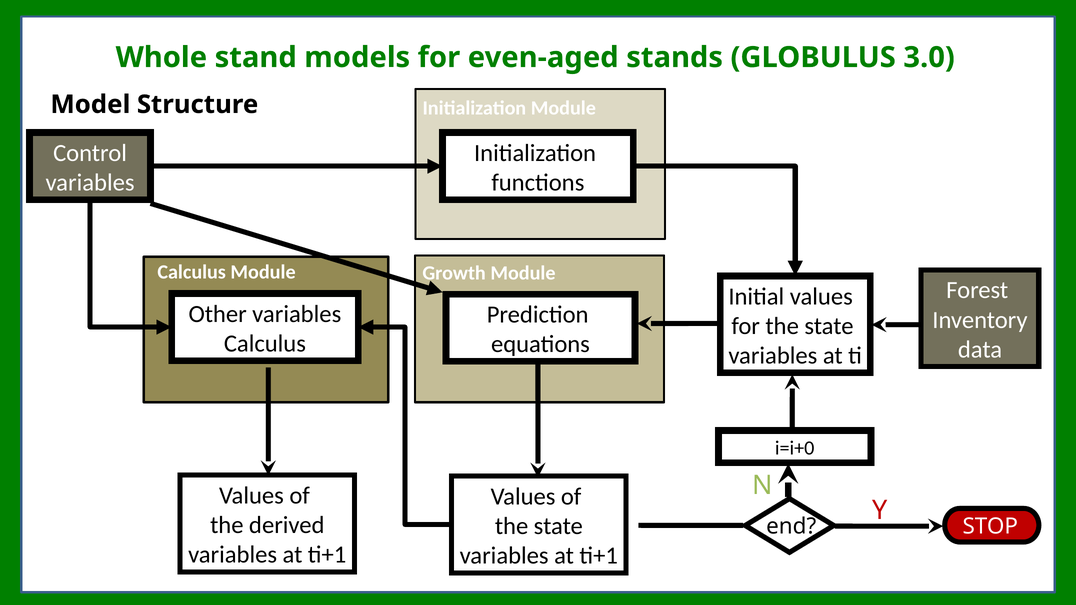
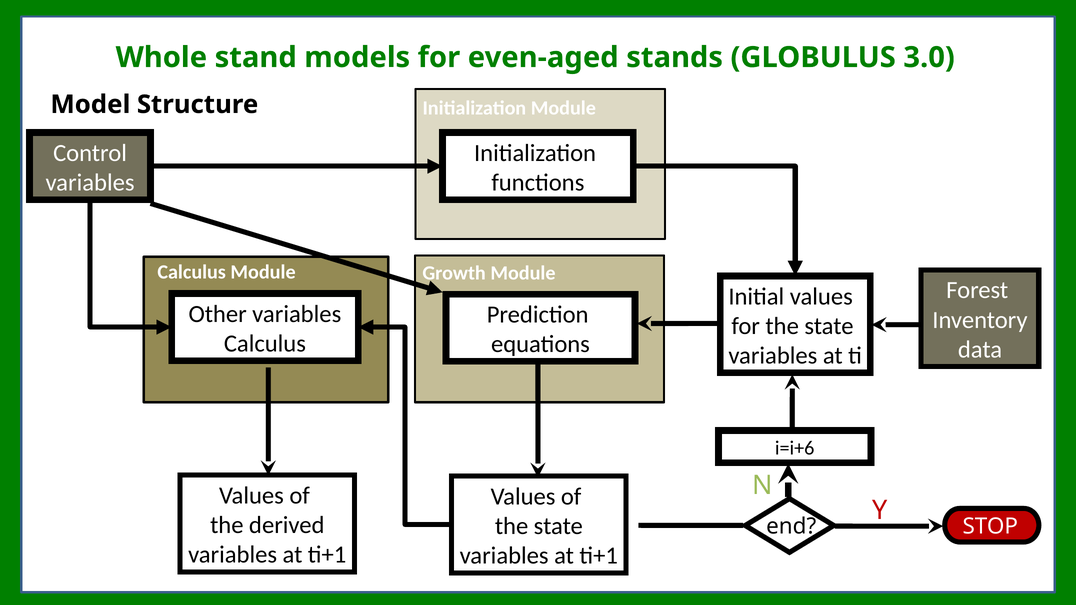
i=i+0: i=i+0 -> i=i+6 (795, 448)
